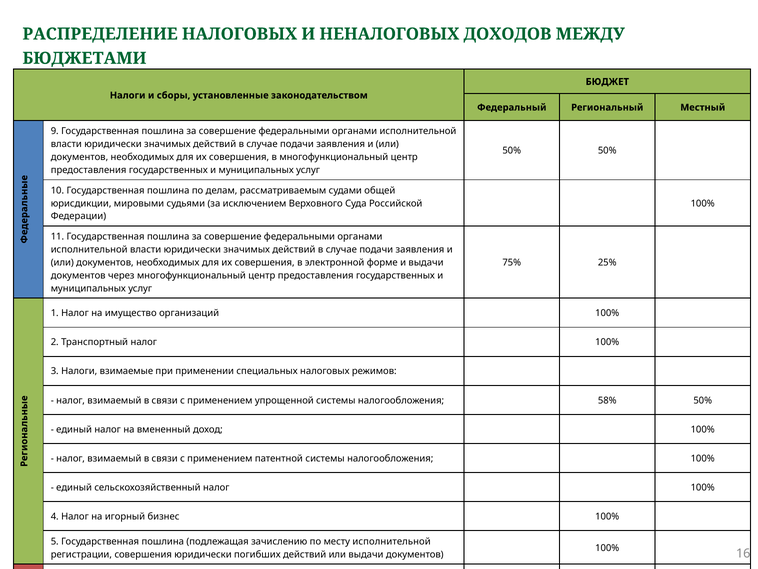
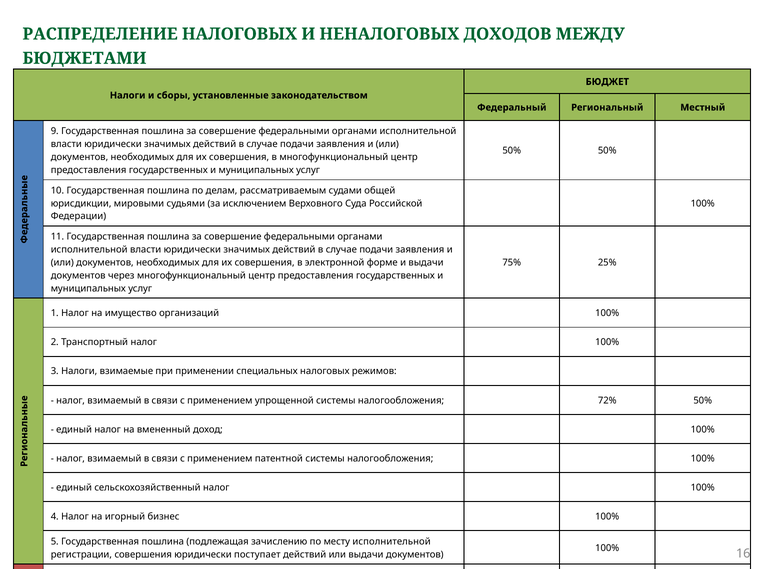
58%: 58% -> 72% (607, 400)
погибших: погибших -> поступает (257, 554)
